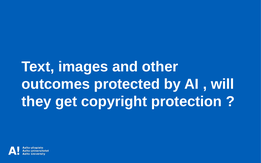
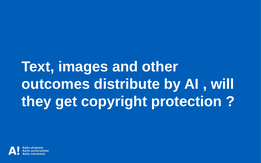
protected: protected -> distribute (127, 84)
